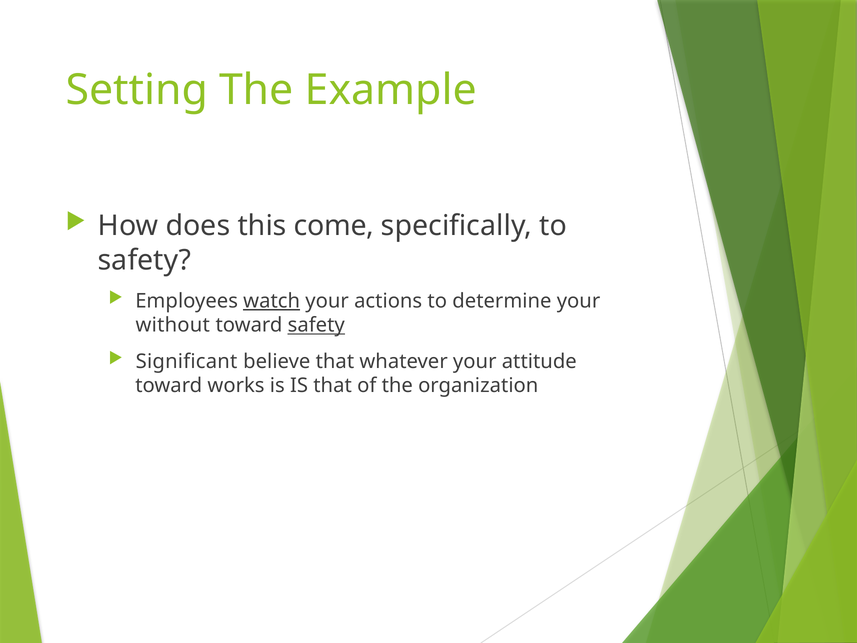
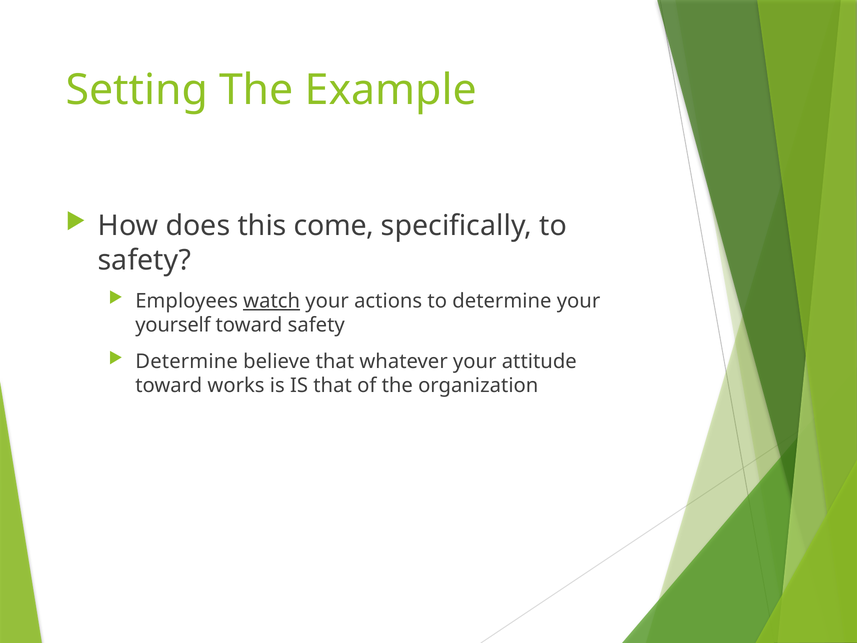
without: without -> yourself (173, 325)
safety underline: present -> none (316, 325)
Significant: Significant -> Determine (187, 361)
